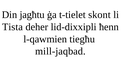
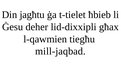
skont: skont -> ħbieb (100, 15)
Tista: Tista -> Ġesu (13, 27)
ħenn: ħenn -> għax (109, 27)
